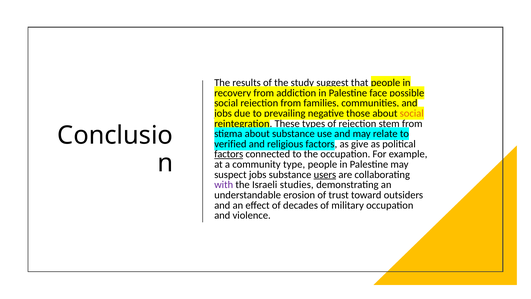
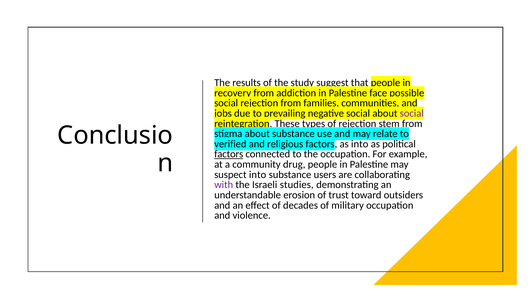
negative those: those -> social (358, 113)
social colour: orange -> purple (412, 113)
as give: give -> into (360, 144)
type: type -> drug (294, 164)
suspect jobs: jobs -> into (258, 174)
users underline: present -> none (325, 174)
